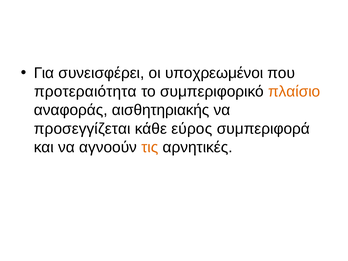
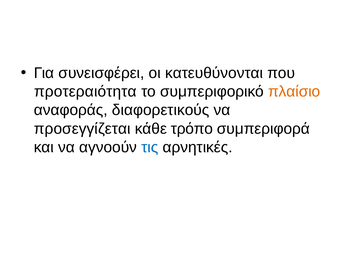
υποχρεωμένοι: υποχρεωμένοι -> κατευθύνονται (214, 73)
αισθητηριακής: αισθητηριακής -> διαφορετικούς (161, 110)
εύρος: εύρος -> τρόπο (192, 129)
τις colour: orange -> blue (150, 147)
